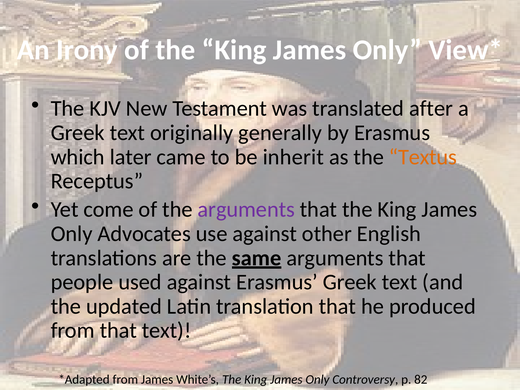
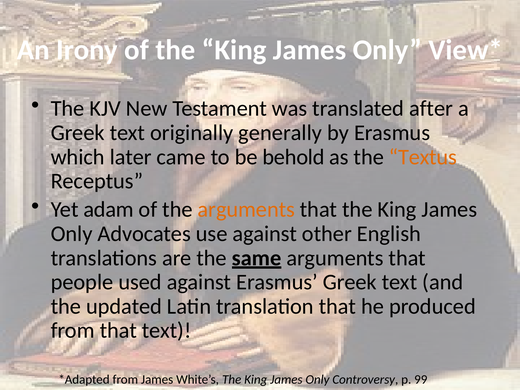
inherit: inherit -> behold (293, 157)
come: come -> adam (109, 210)
arguments colour: purple -> orange (246, 210)
82: 82 -> 99 (421, 380)
